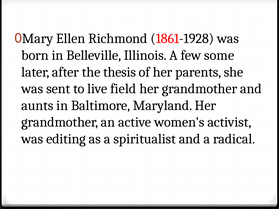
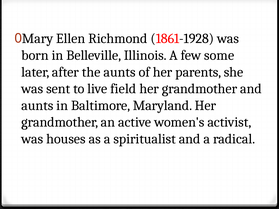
the thesis: thesis -> aunts (120, 72)
editing: editing -> houses (66, 139)
